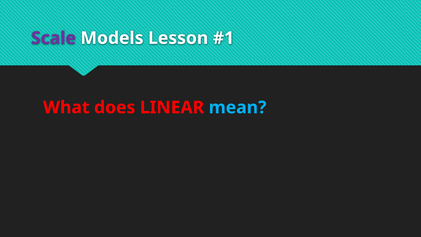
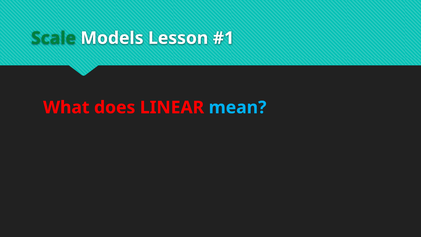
Scale colour: purple -> green (54, 38)
